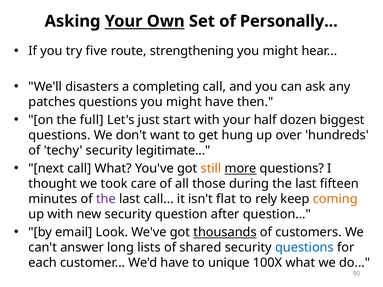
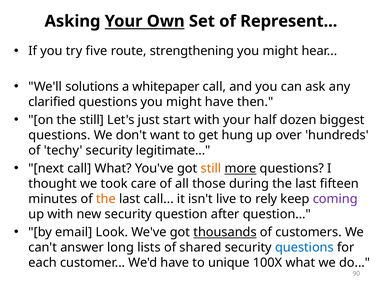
Personally: Personally -> Represent (289, 21)
disasters: disasters -> solutions (92, 87)
completing: completing -> whitepaper (166, 87)
patches: patches -> clarified (52, 102)
the full: full -> still (92, 120)
the colour: purple -> orange (106, 199)
flat: flat -> live (226, 199)
coming colour: orange -> purple (335, 199)
